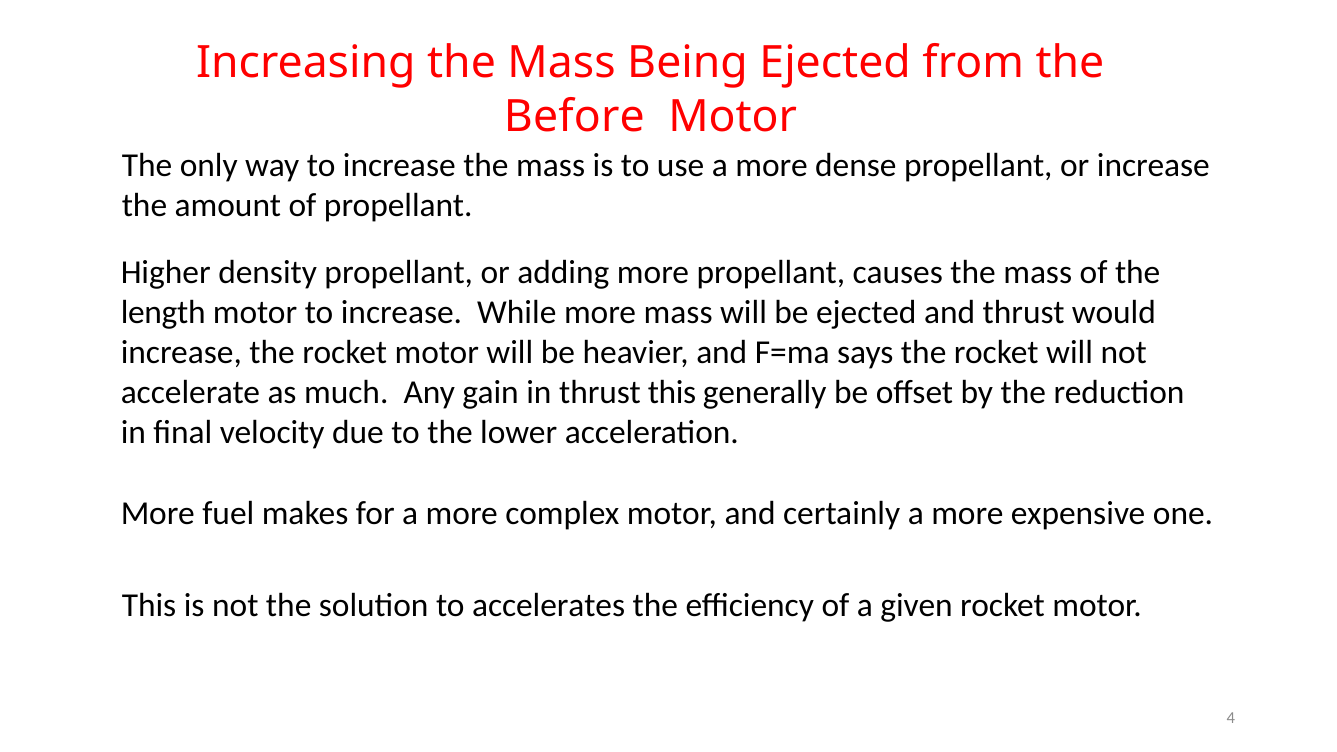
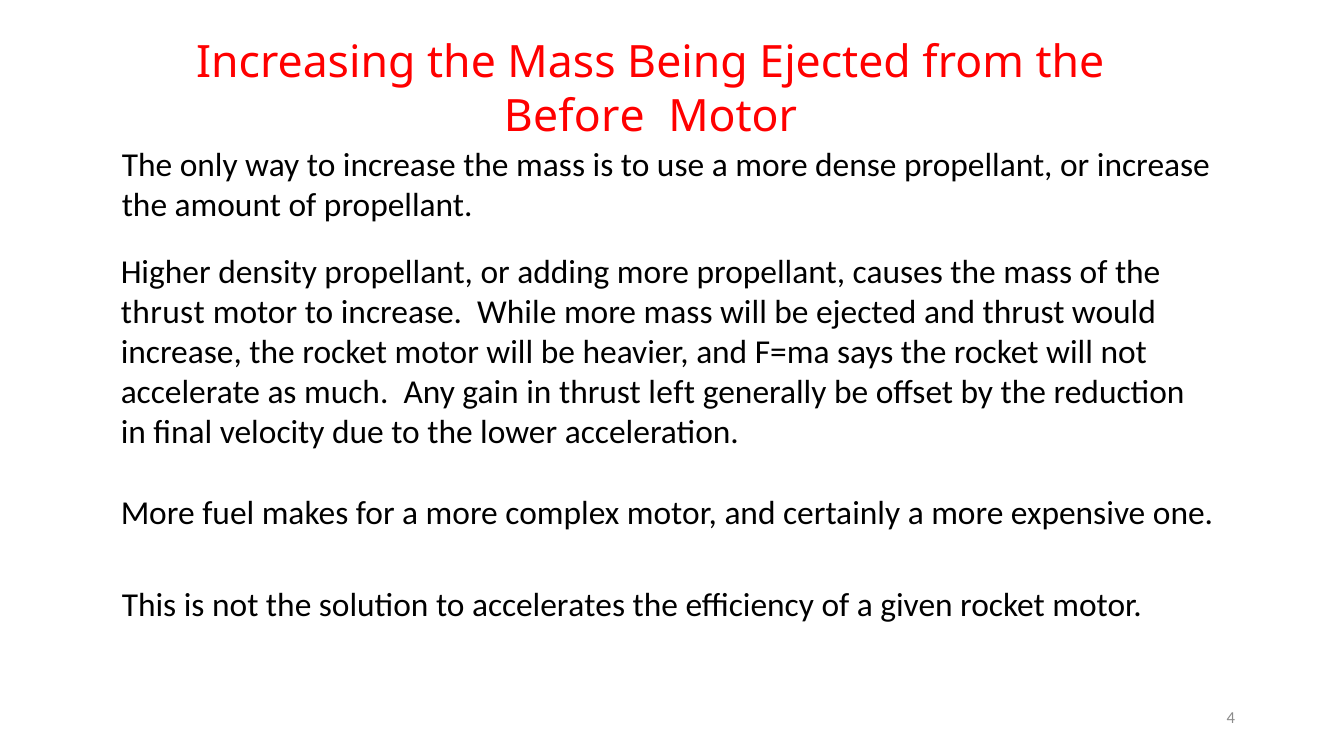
length: length -> thrust (163, 312)
thrust this: this -> left (672, 393)
